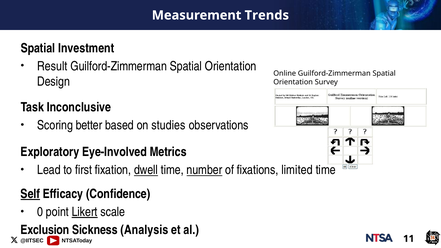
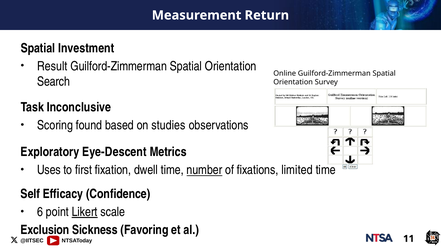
Trends: Trends -> Return (267, 15)
Design: Design -> Search (54, 82)
better: better -> found (89, 125)
Eye-Involved: Eye-Involved -> Eye-Descent (114, 152)
Lead: Lead -> Uses (49, 170)
dwell underline: present -> none (146, 170)
Self underline: present -> none (30, 194)
0: 0 -> 6 (40, 212)
Analysis: Analysis -> Favoring (145, 230)
